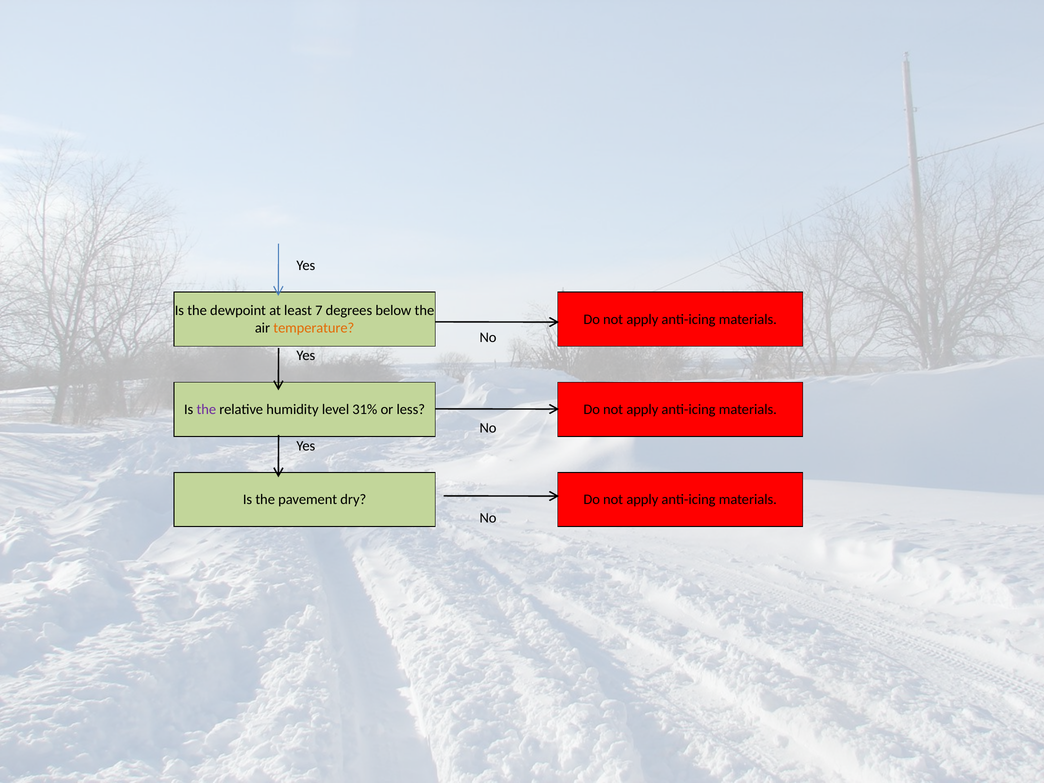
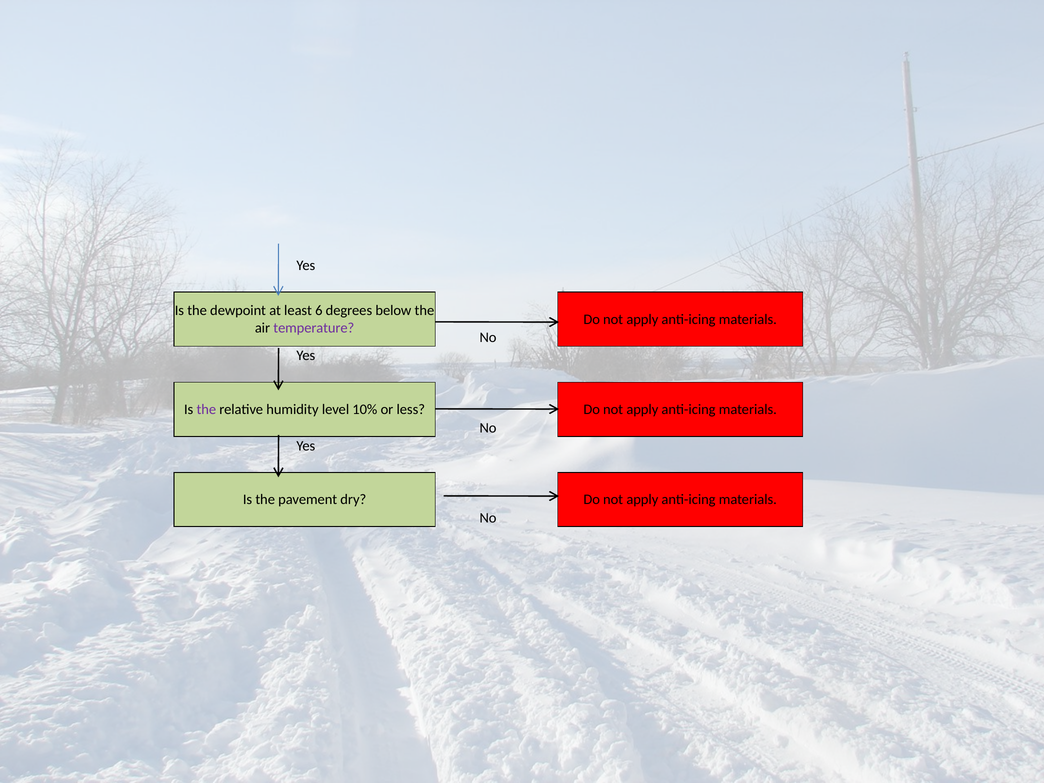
7: 7 -> 6 (319, 311)
temperature colour: orange -> purple (314, 328)
31%: 31% -> 10% (365, 410)
